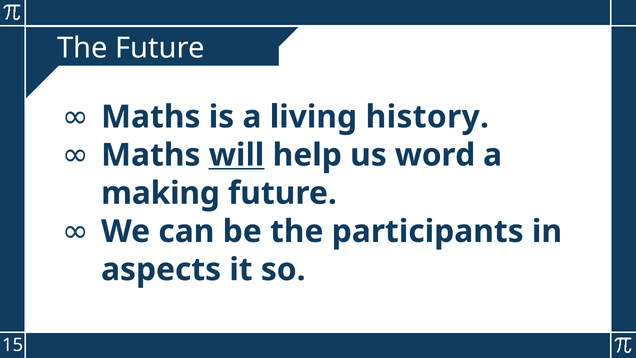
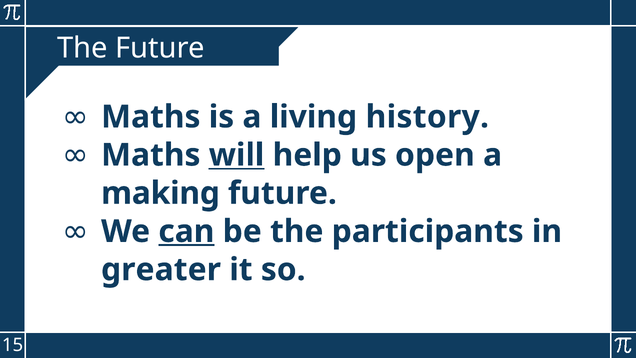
word: word -> open (435, 155)
can underline: none -> present (186, 231)
aspects: aspects -> greater (161, 269)
